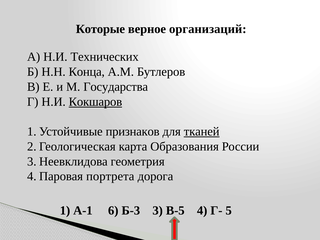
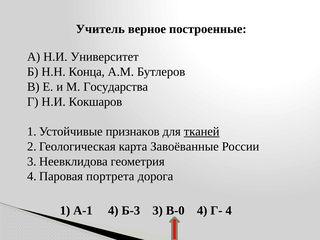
Которые: Которые -> Учитель (100, 29)
организаций: организаций -> построенные (208, 29)
Технических: Технических -> Университет (105, 57)
Кокшаров underline: present -> none (95, 102)
Образования: Образования -> Завоёванные (185, 146)
А-1 6: 6 -> 4 (113, 211)
В-5: В-5 -> В-0 (175, 211)
Г- 5: 5 -> 4 (229, 211)
